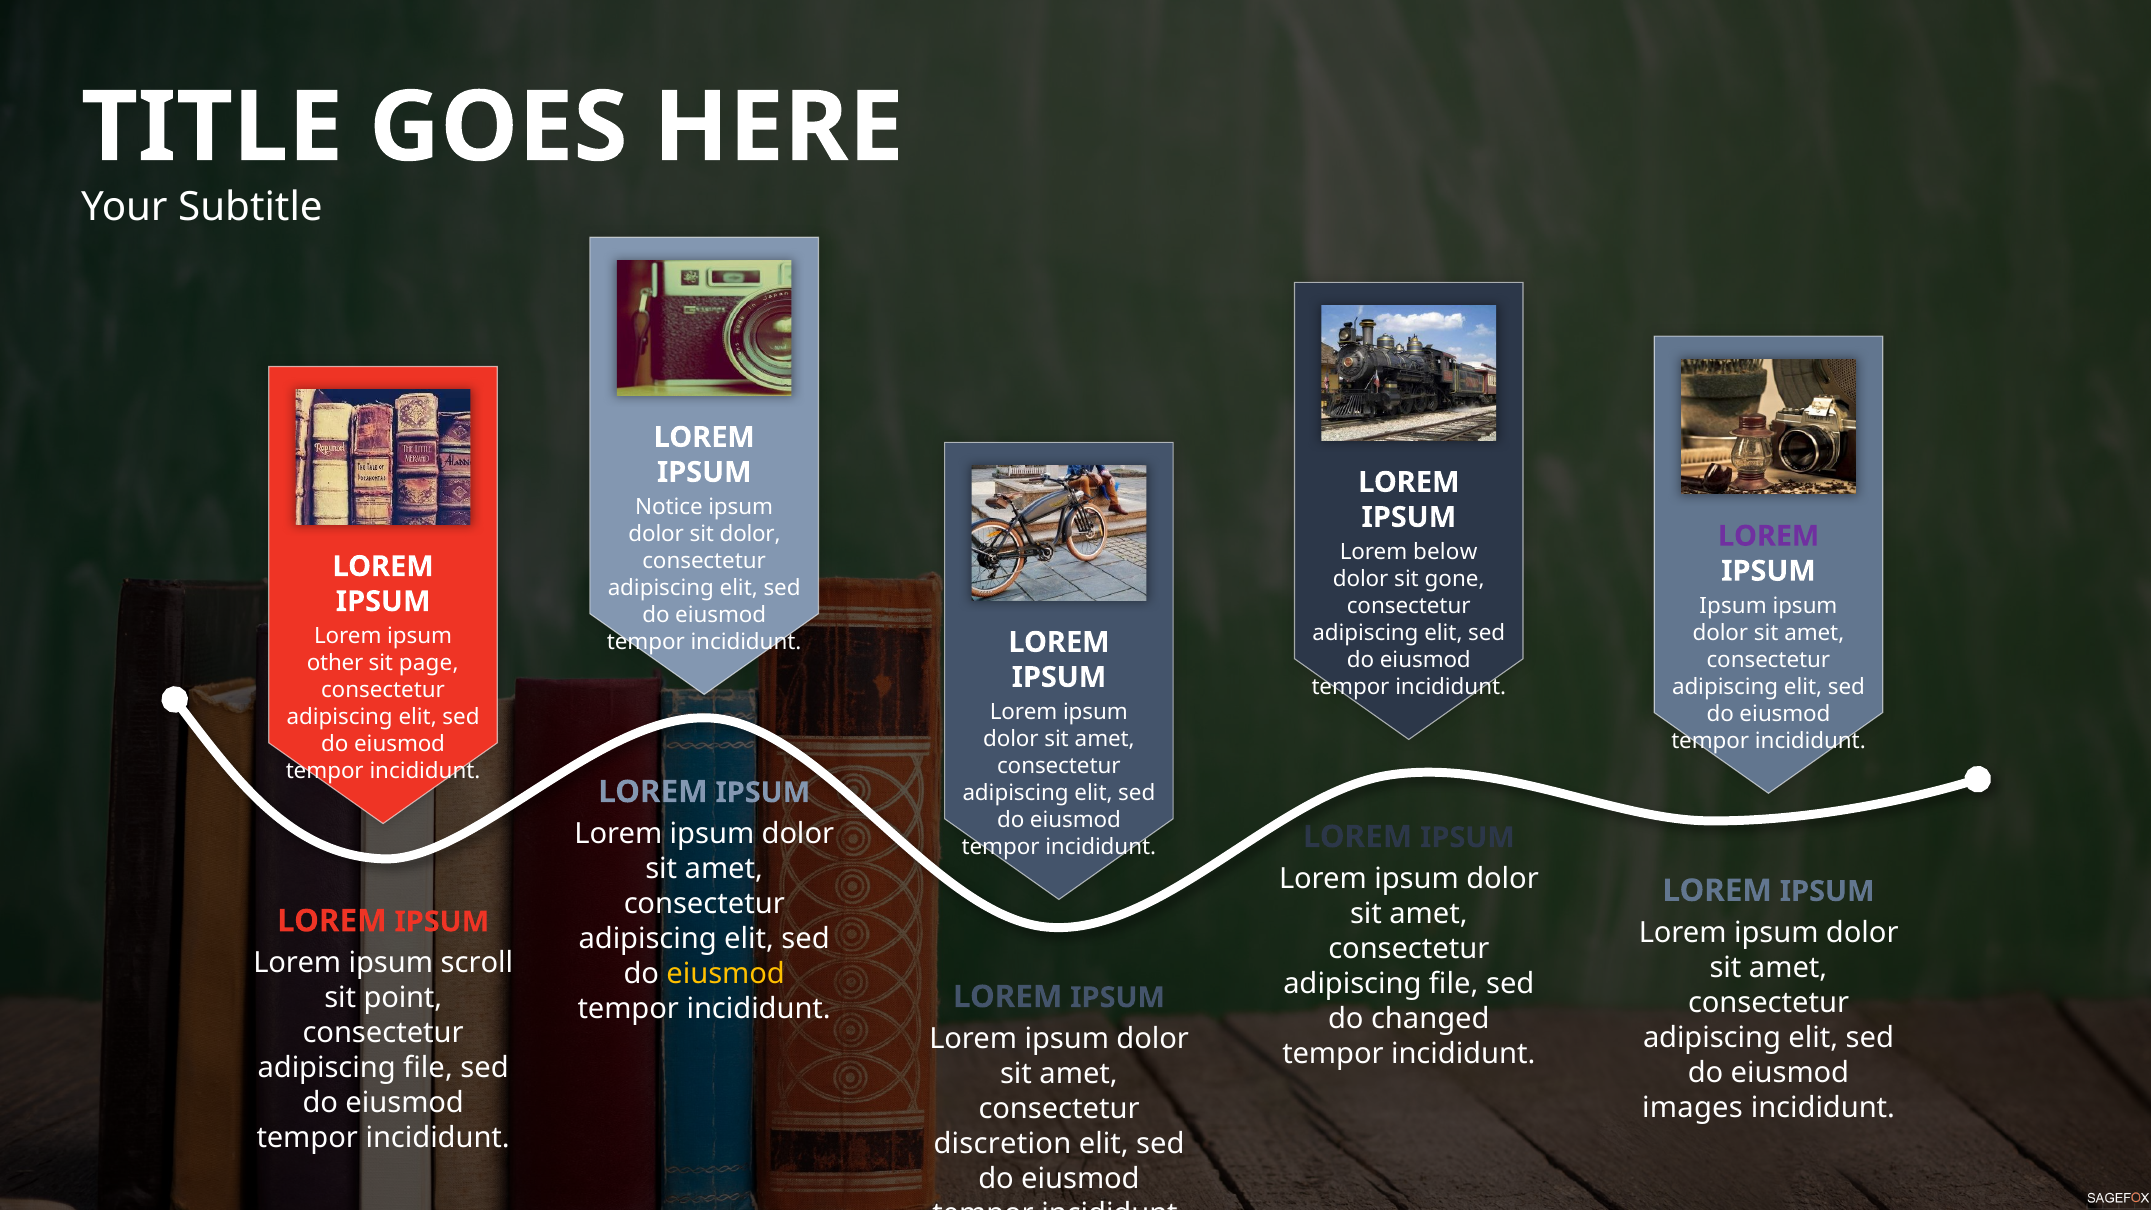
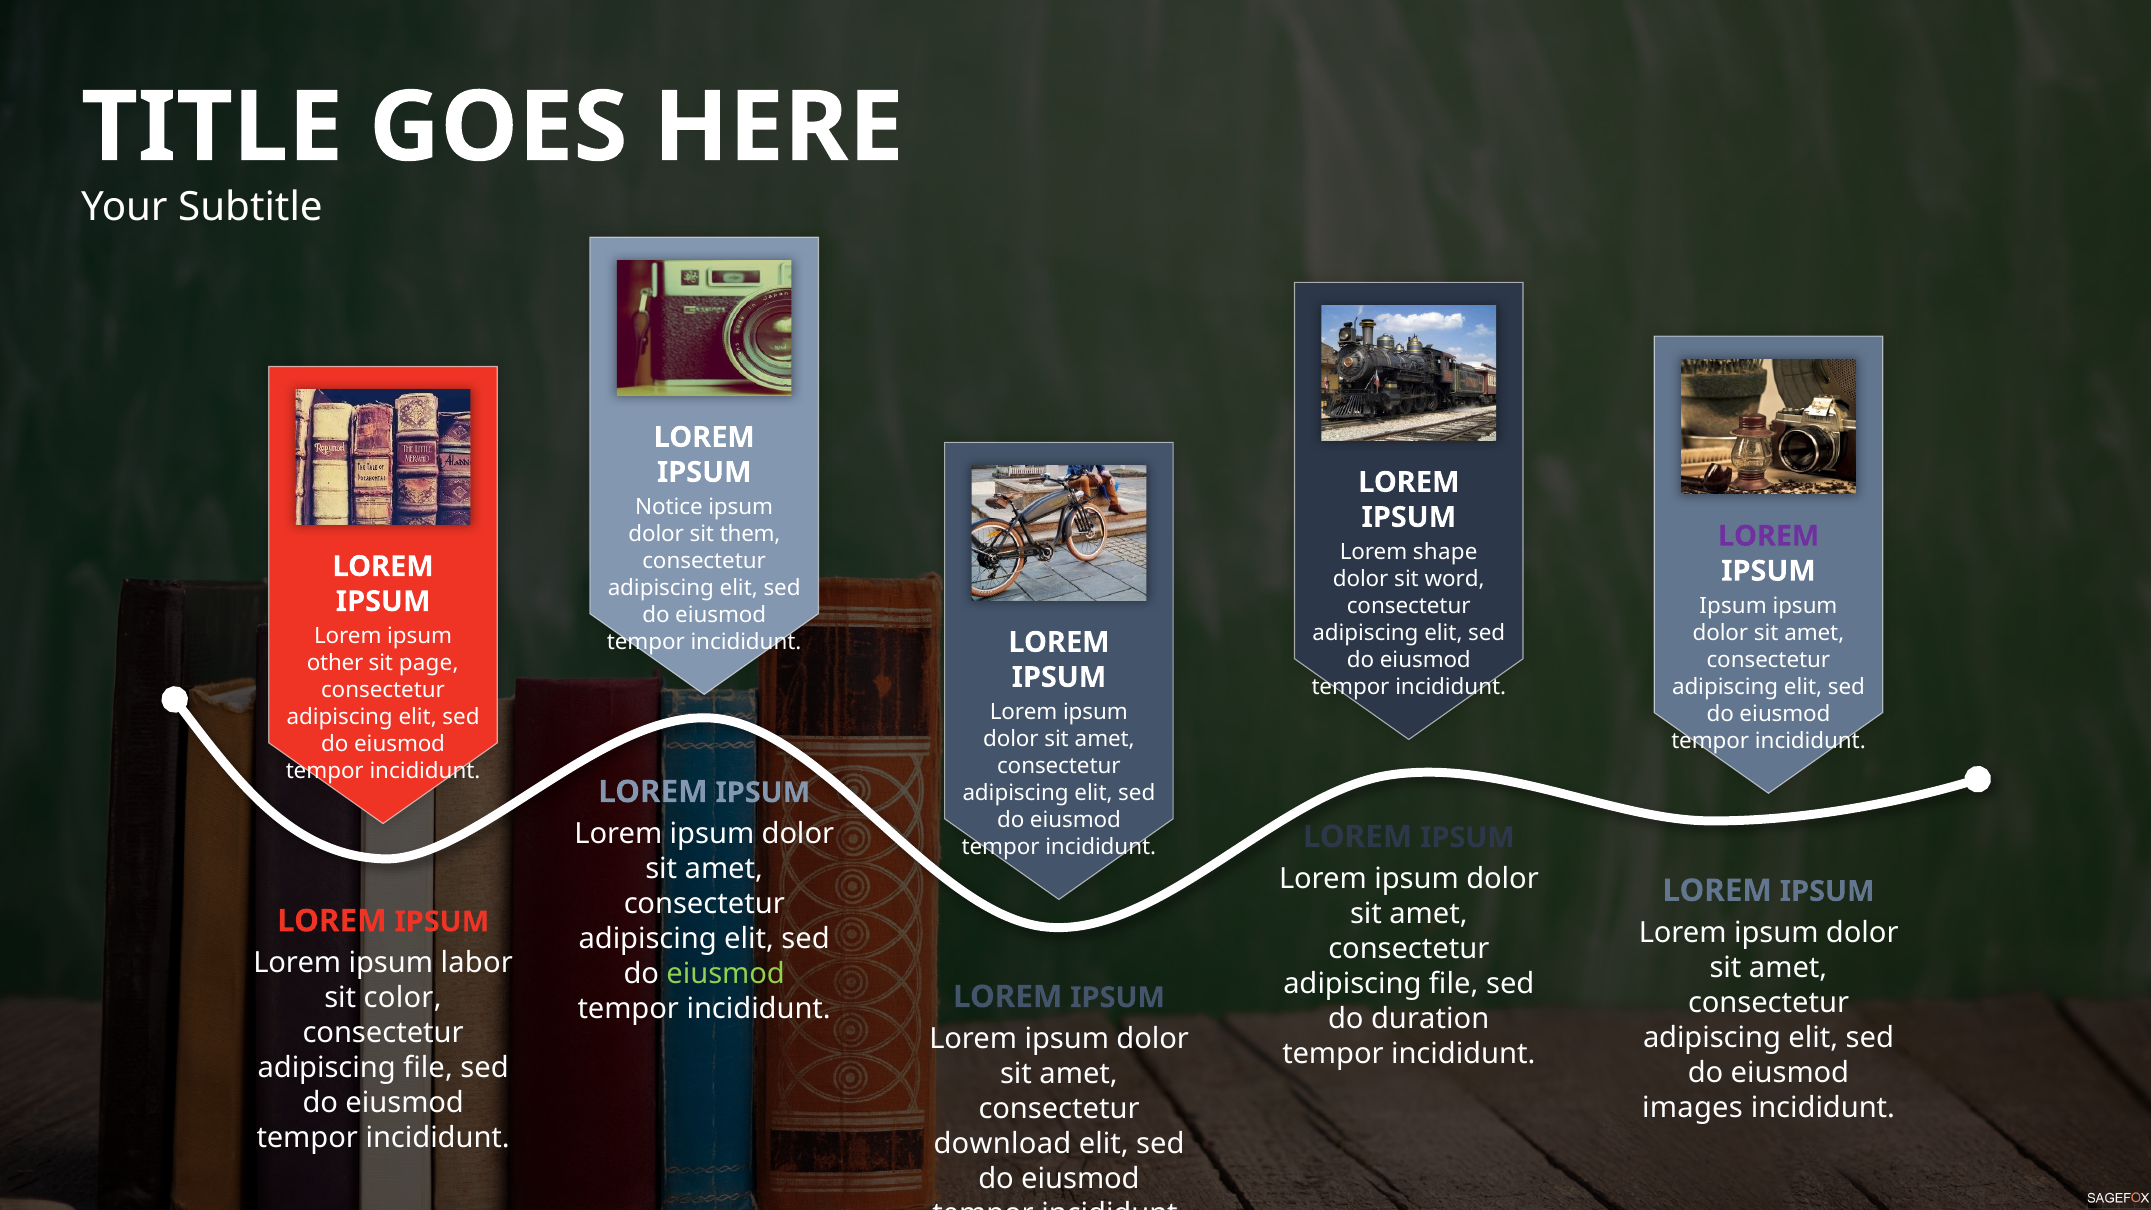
sit dolor: dolor -> them (750, 534)
below: below -> shape (1445, 552)
gone: gone -> word (1455, 579)
scroll: scroll -> labor (477, 963)
eiusmod colour: yellow -> light green (726, 974)
point: point -> color (403, 998)
changed: changed -> duration (1430, 1019)
discretion: discretion -> download (1002, 1144)
